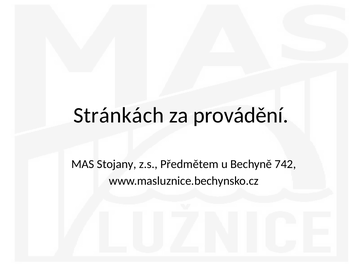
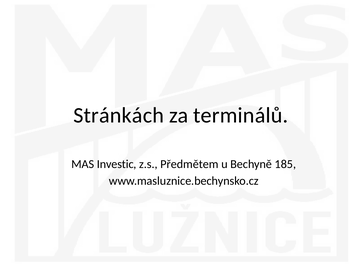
provádění: provádění -> terminálů (241, 115)
Stojany: Stojany -> Investic (117, 164)
742: 742 -> 185 (285, 164)
